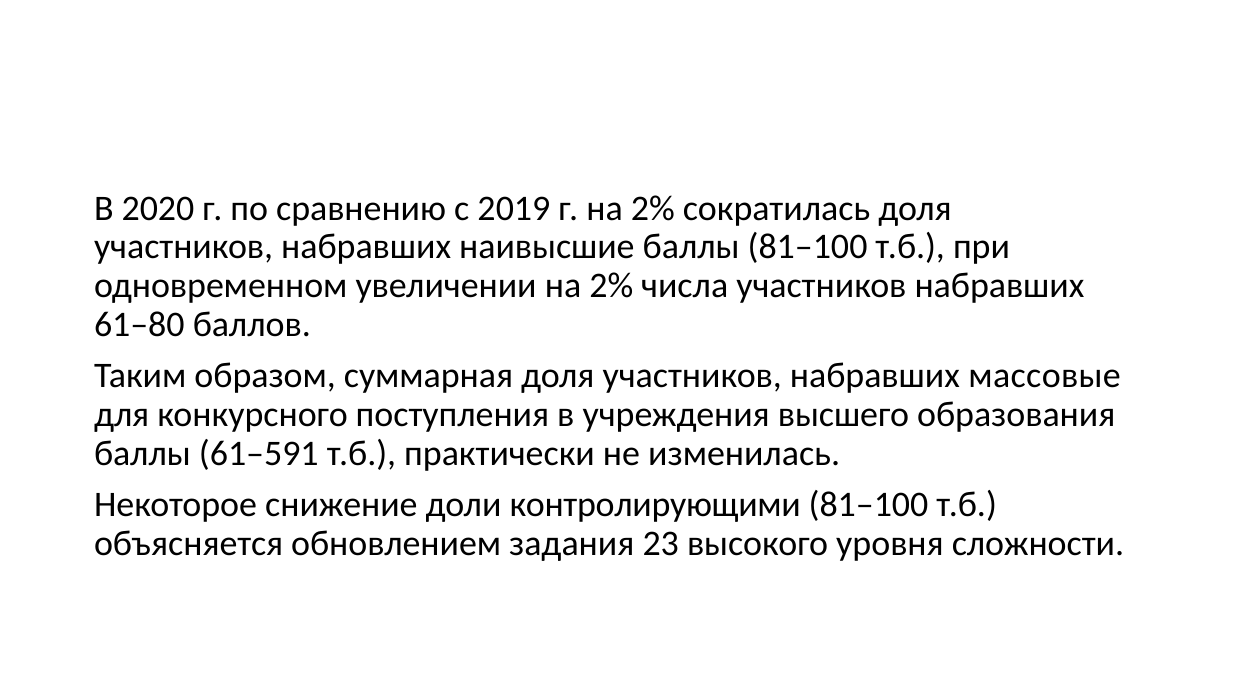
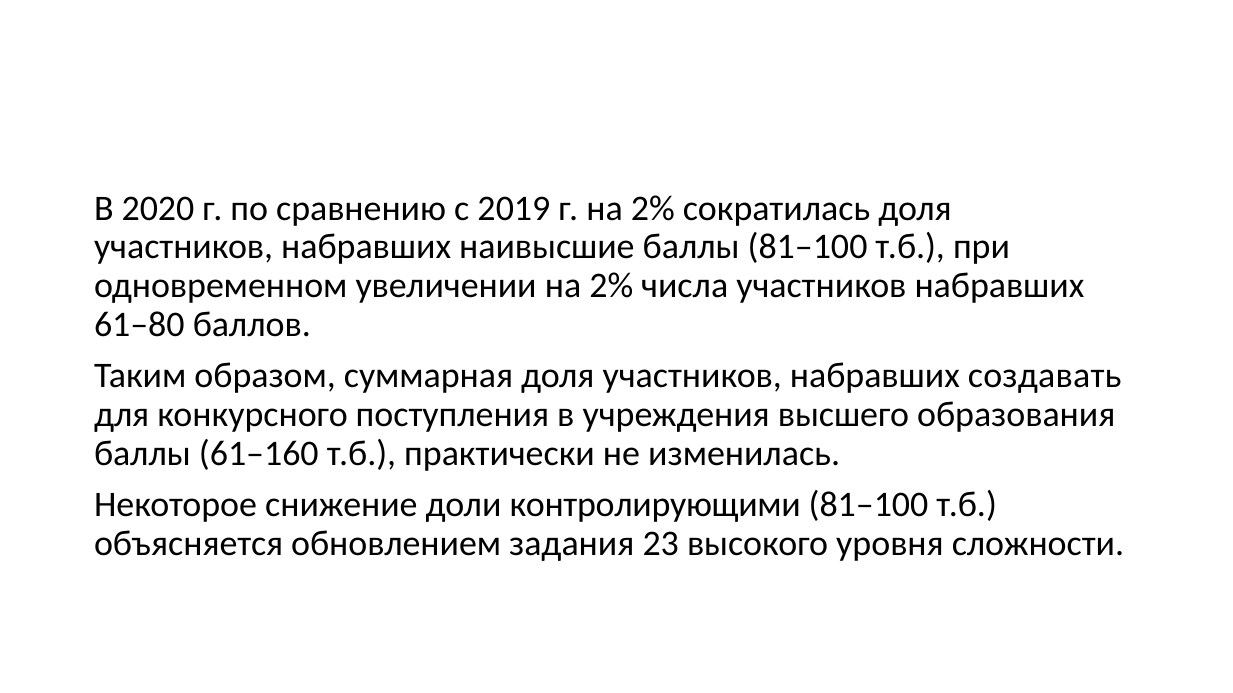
массовые: массовые -> создавать (1045, 376)
61–591: 61–591 -> 61–160 (259, 454)
